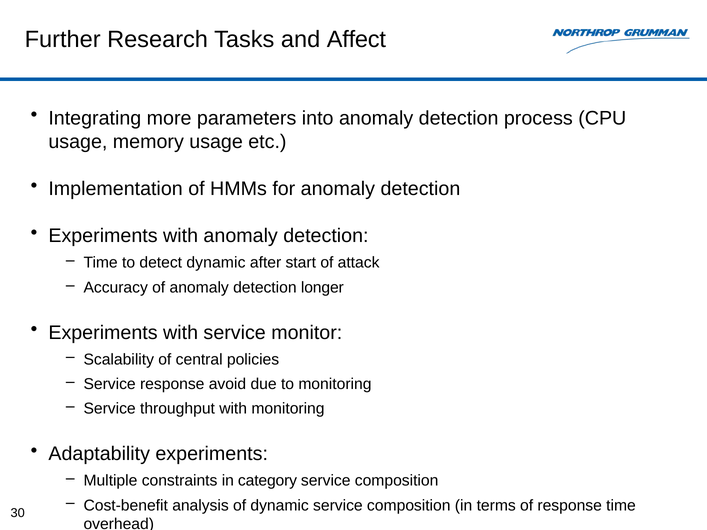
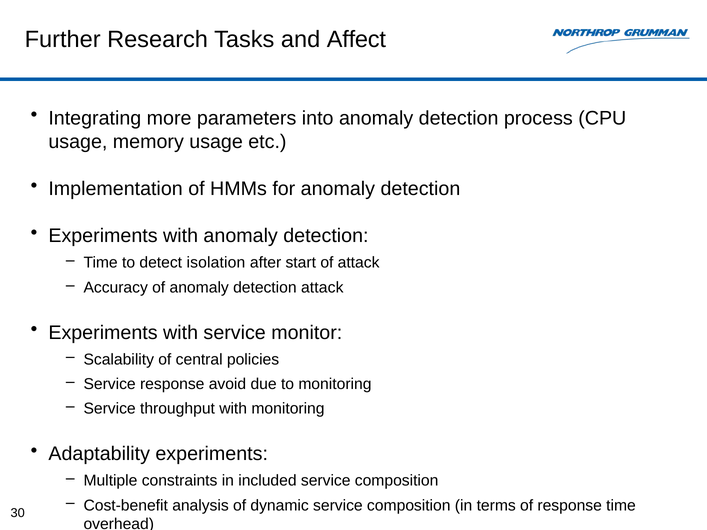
detect dynamic: dynamic -> isolation (216, 263)
detection longer: longer -> attack (322, 288)
category: category -> included (267, 481)
